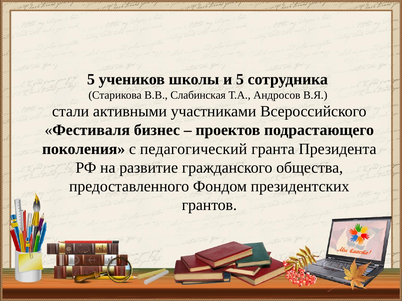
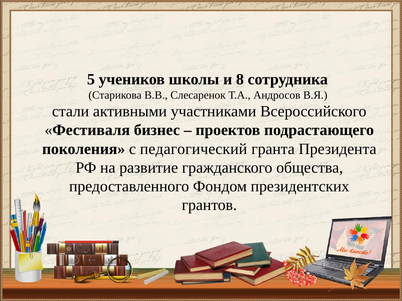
и 5: 5 -> 8 (240, 79)
Слабинская: Слабинская -> Слесаренок (198, 95)
